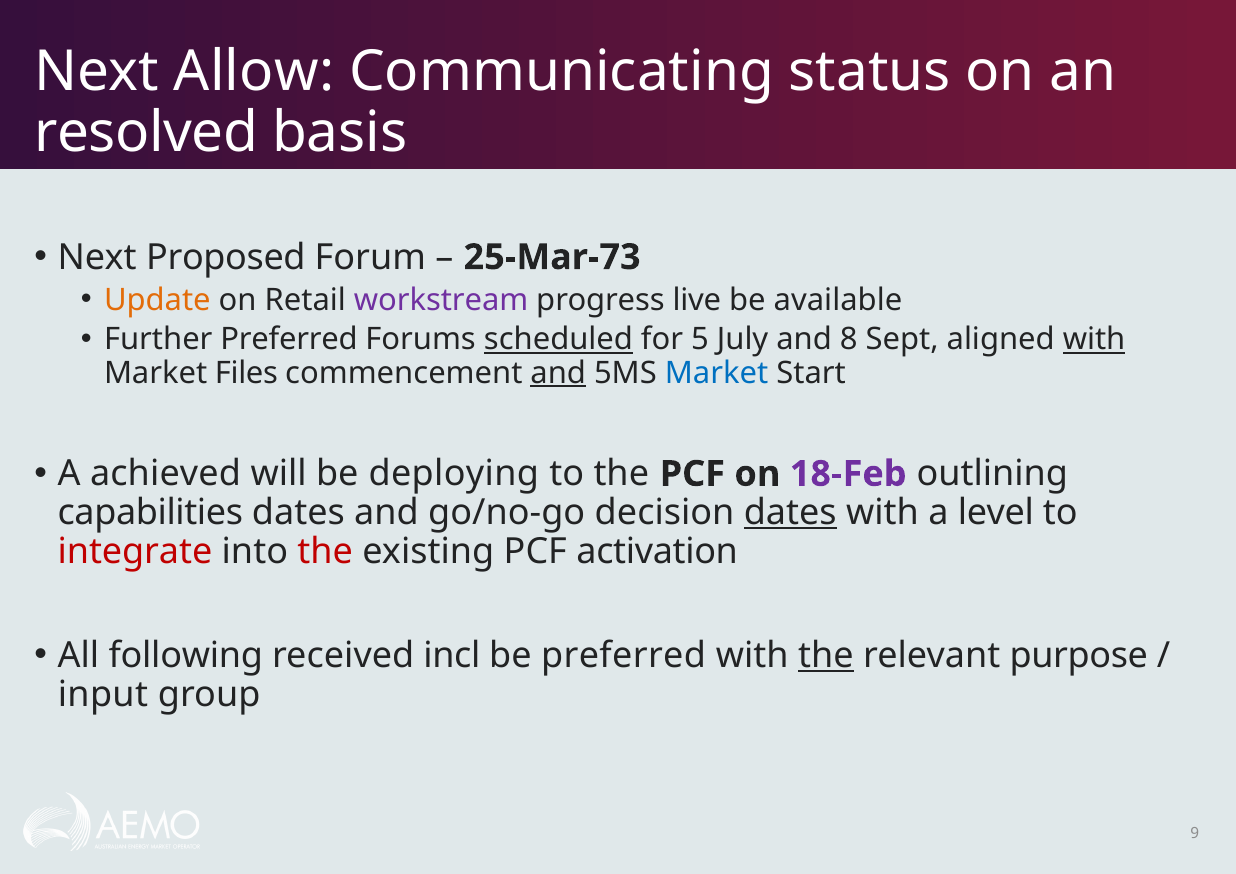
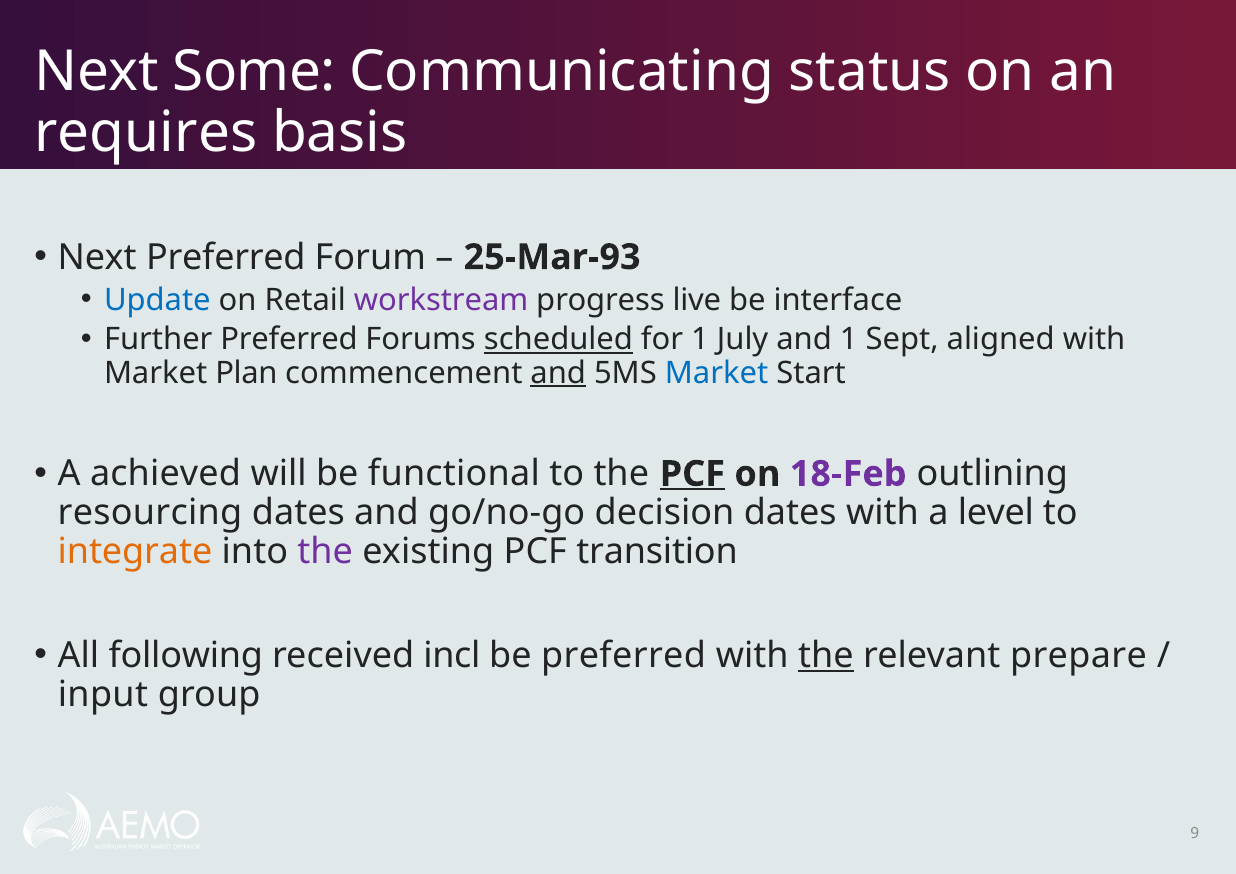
Allow: Allow -> Some (254, 71)
resolved: resolved -> requires (146, 133)
Next Proposed: Proposed -> Preferred (226, 257)
25-Mar-73: 25-Mar-73 -> 25-Mar-93 (552, 257)
Update colour: orange -> blue (157, 300)
available: available -> interface (838, 300)
for 5: 5 -> 1 (700, 340)
and 8: 8 -> 1 (849, 340)
with underline: present -> none (1094, 340)
Files: Files -> Plan (246, 373)
deploying: deploying -> functional (454, 474)
PCF underline: none -> present (692, 474)
capabilities: capabilities -> resourcing (150, 513)
dates underline: present -> none (790, 513)
integrate colour: red -> orange (135, 552)
the colour: red -> purple (325, 552)
activation: activation -> transition (657, 552)
purpose: purpose -> prepare (1078, 655)
